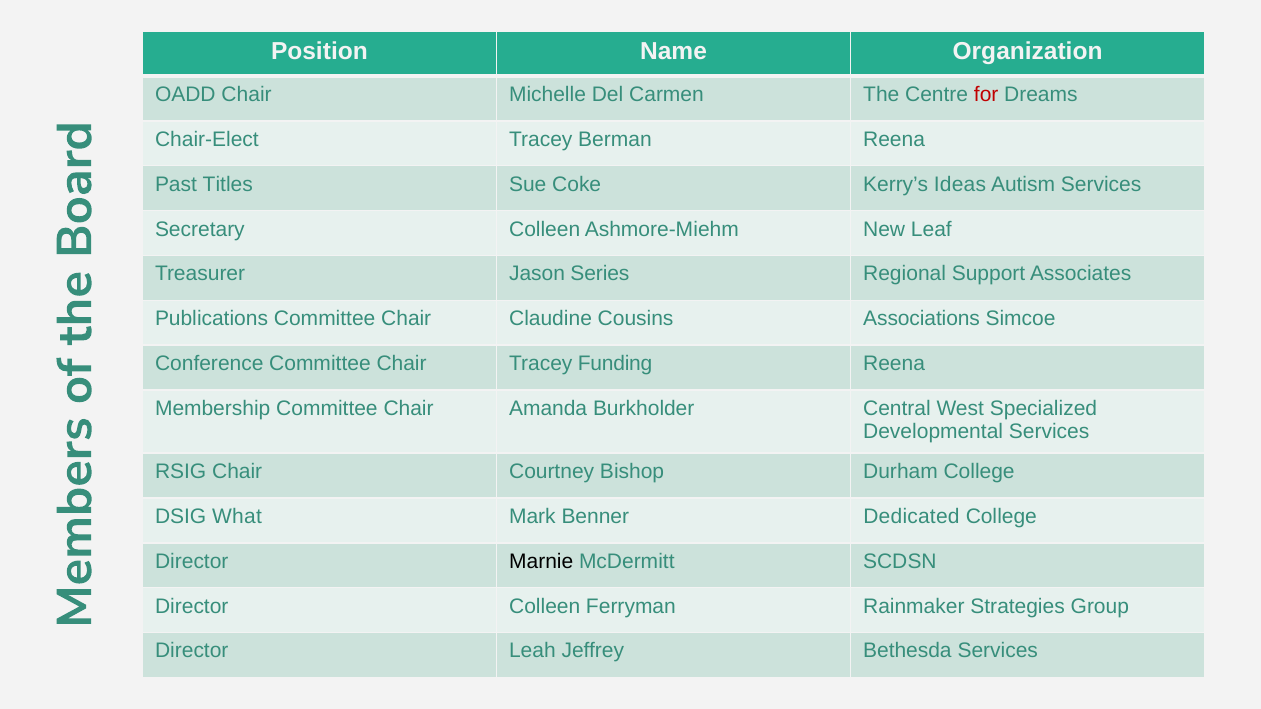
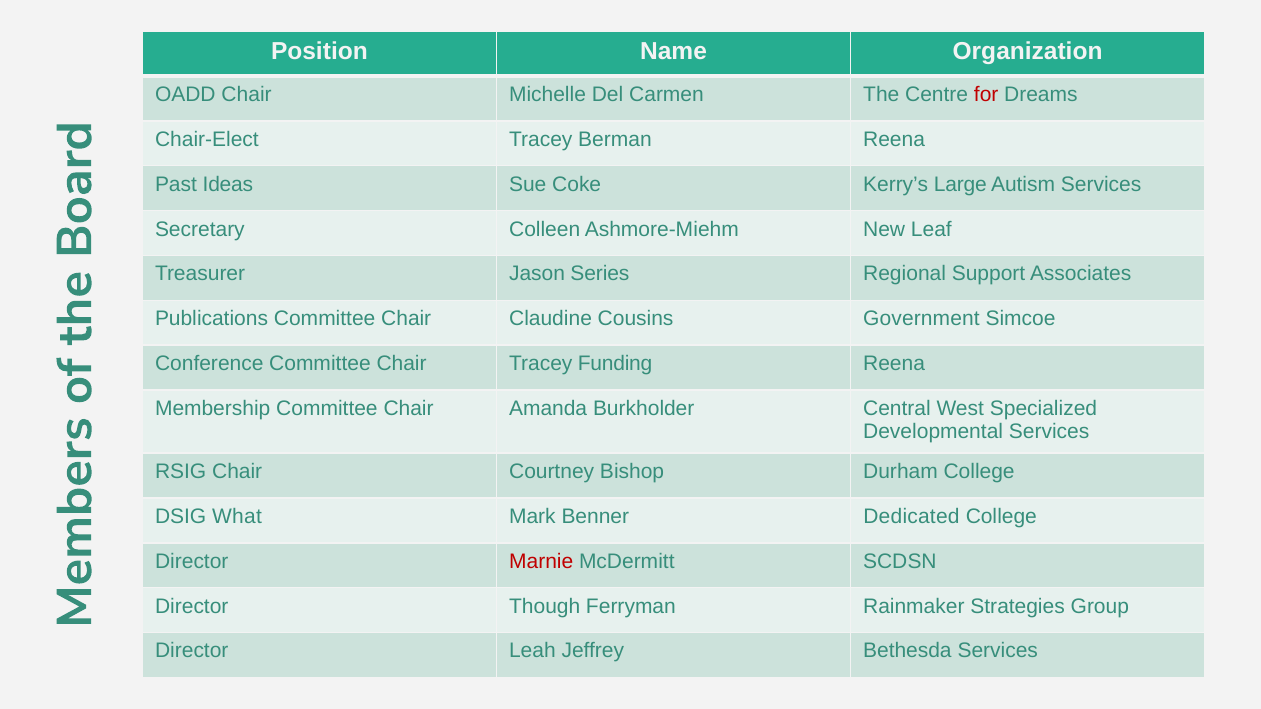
Titles: Titles -> Ideas (228, 184)
Ideas: Ideas -> Large (960, 184)
Associations: Associations -> Government (921, 319)
Marnie colour: black -> red (541, 562)
Director Colleen: Colleen -> Though (545, 606)
